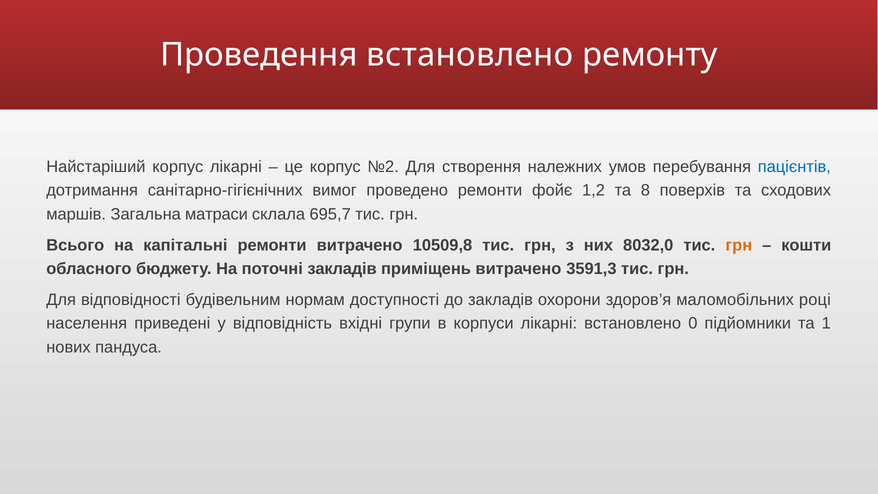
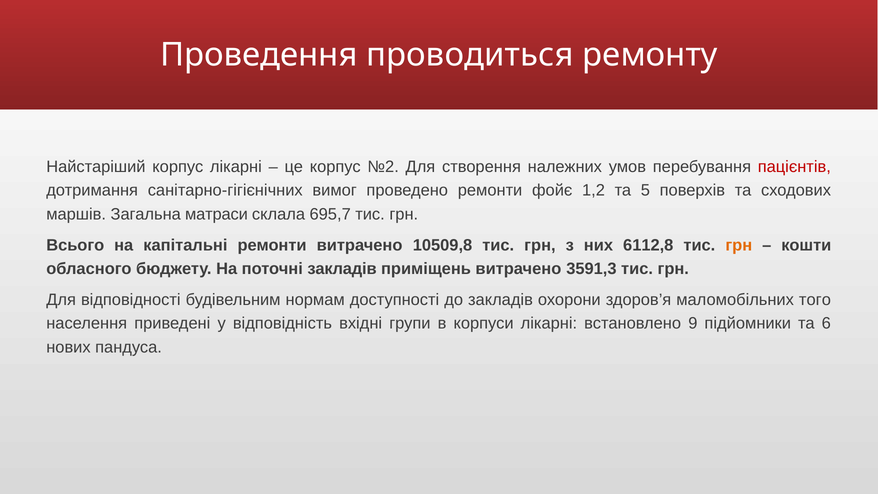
Проведення встановлено: встановлено -> проводиться (470, 55)
пацієнтів colour: blue -> red (794, 167)
8: 8 -> 5 (645, 190)
8032,0: 8032,0 -> 6112,8 (648, 245)
році: році -> того (815, 300)
0: 0 -> 9 (693, 323)
1: 1 -> 6 (826, 323)
